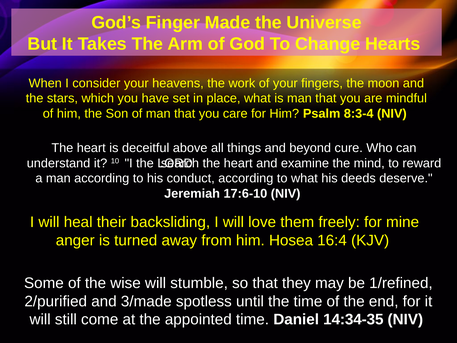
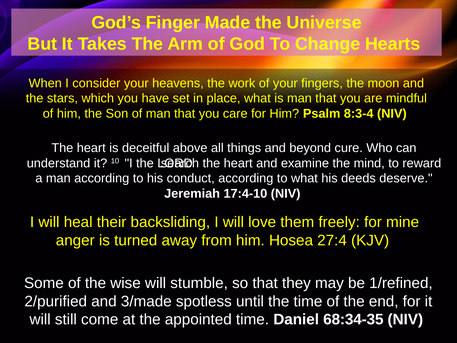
17:6-10: 17:6-10 -> 17:4-10 (245, 194)
16:4: 16:4 -> 27:4 (332, 240)
14:34-35: 14:34-35 -> 68:34-35 (353, 319)
